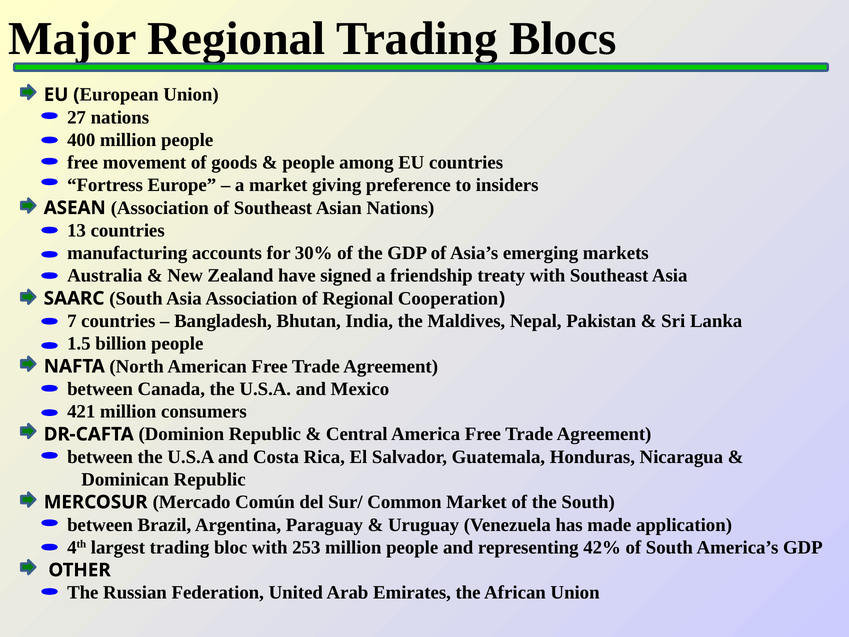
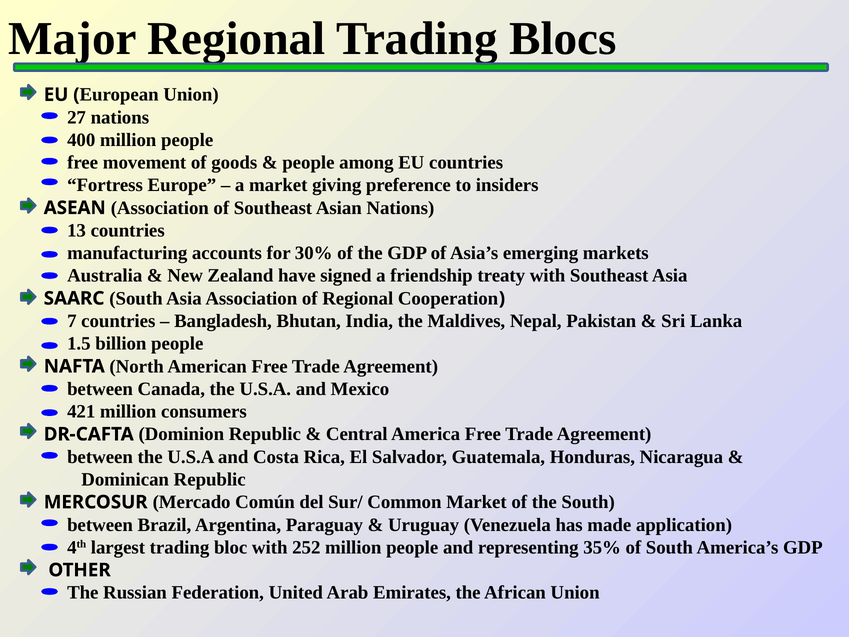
253: 253 -> 252 (306, 547)
42%: 42% -> 35% (602, 547)
